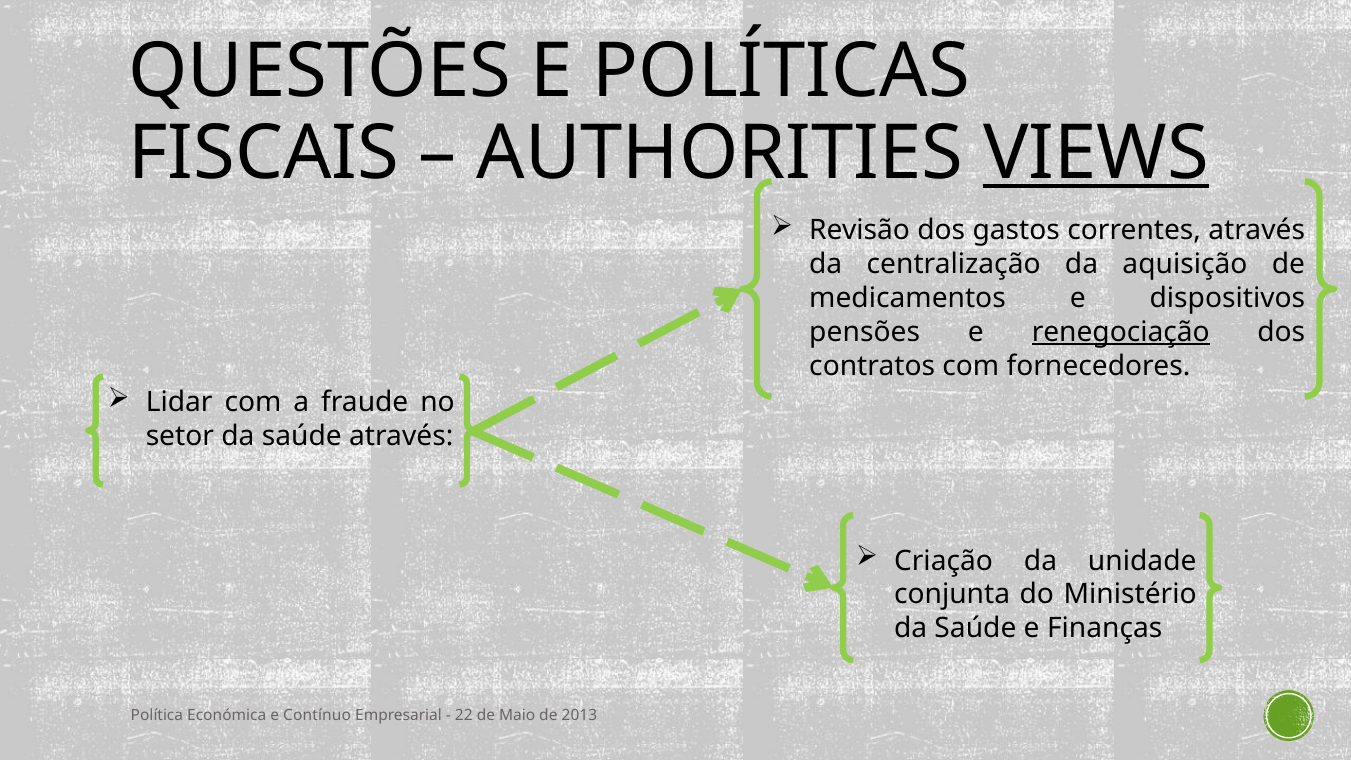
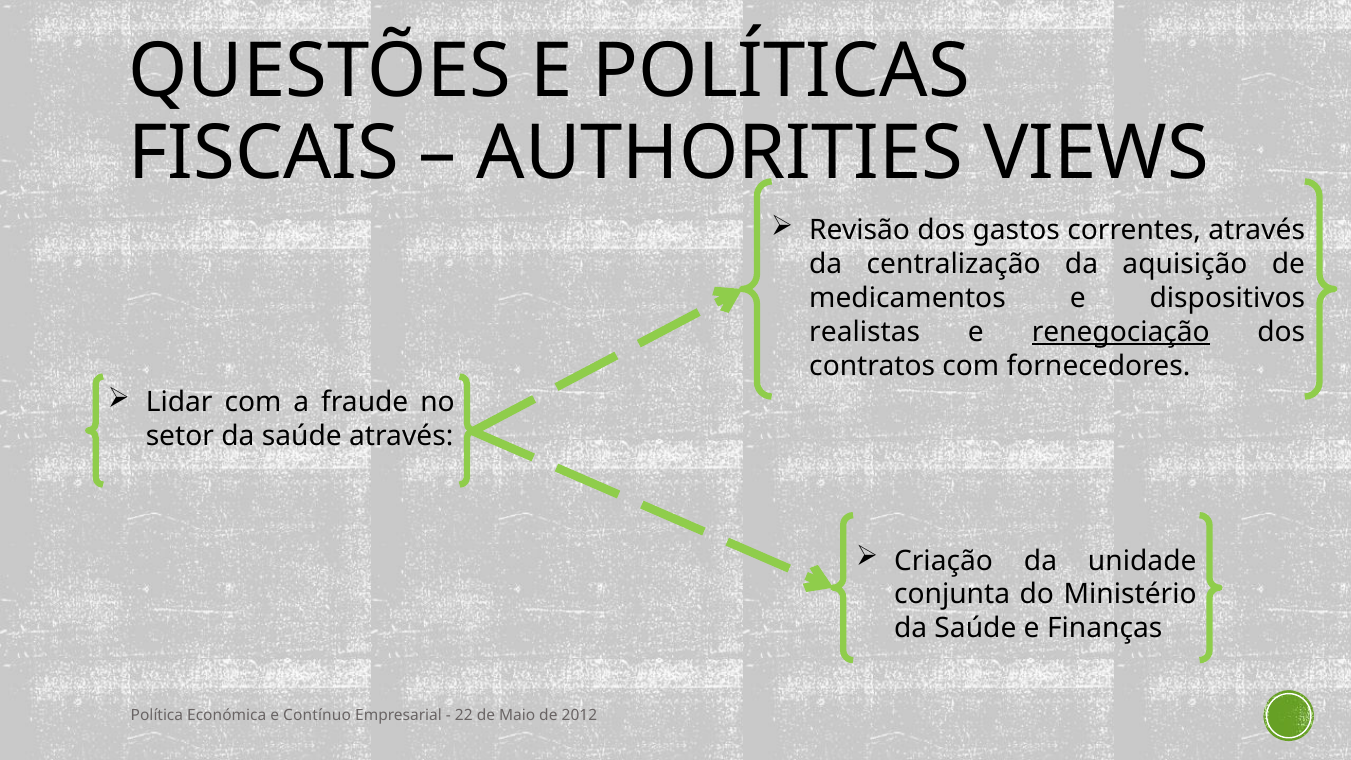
VIEWS underline: present -> none (1096, 153)
pensões: pensões -> realistas (865, 332)
2013: 2013 -> 2012 (579, 715)
